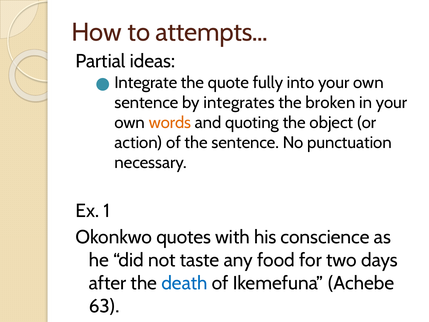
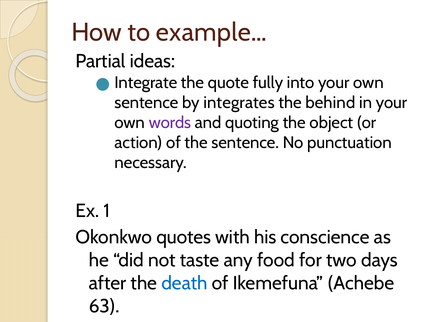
attempts…: attempts… -> example… (211, 32)
broken: broken -> behind (330, 103)
words colour: orange -> purple (170, 123)
